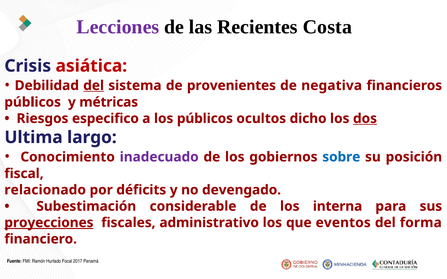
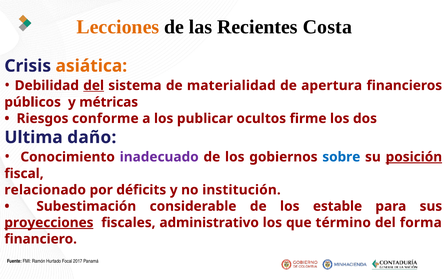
Lecciones colour: purple -> orange (118, 27)
asiática colour: red -> orange (91, 66)
provenientes: provenientes -> materialidad (231, 86)
negativa: negativa -> apertura (332, 86)
especifico: especifico -> conforme (105, 119)
los públicos: públicos -> publicar (205, 119)
dicho: dicho -> firme (308, 119)
dos underline: present -> none (365, 119)
largo: largo -> daño (92, 138)
posición underline: none -> present (414, 157)
devengado: devengado -> institución (241, 190)
interna: interna -> estable (338, 207)
eventos: eventos -> término (343, 223)
